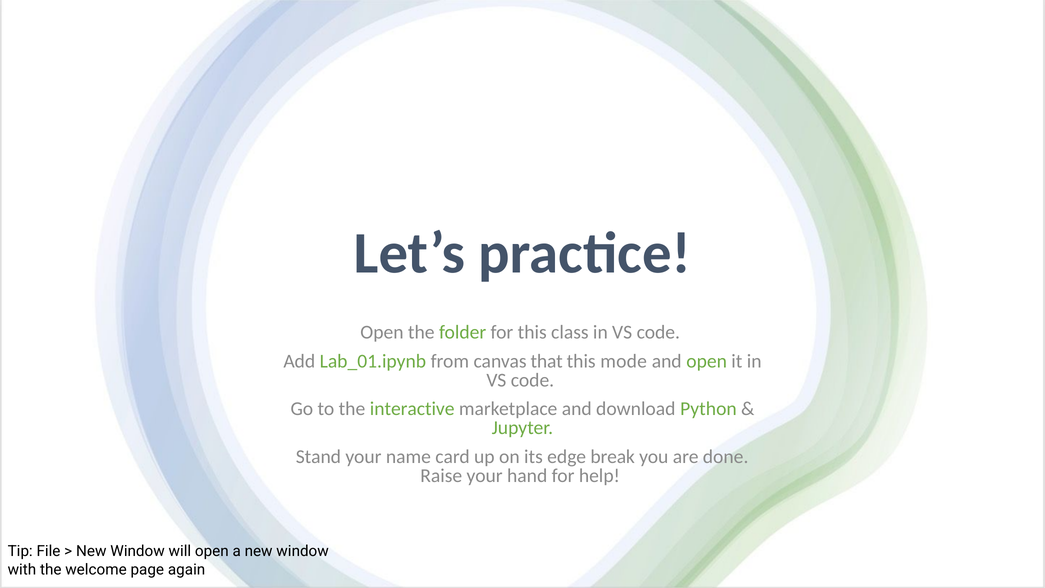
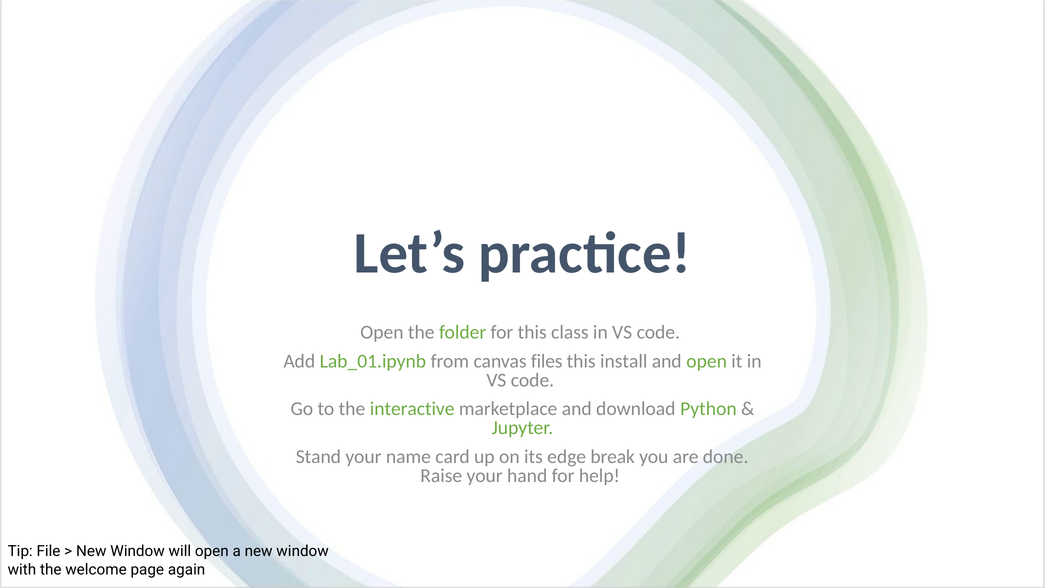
that: that -> files (547, 361)
mode: mode -> install (624, 361)
